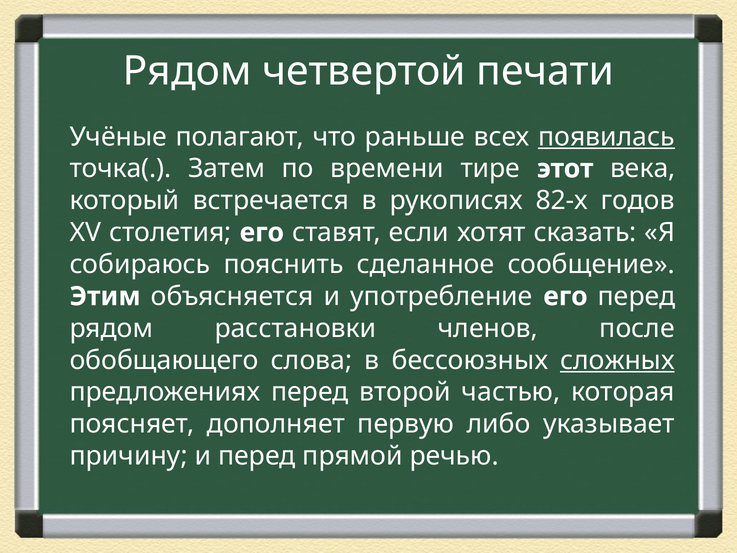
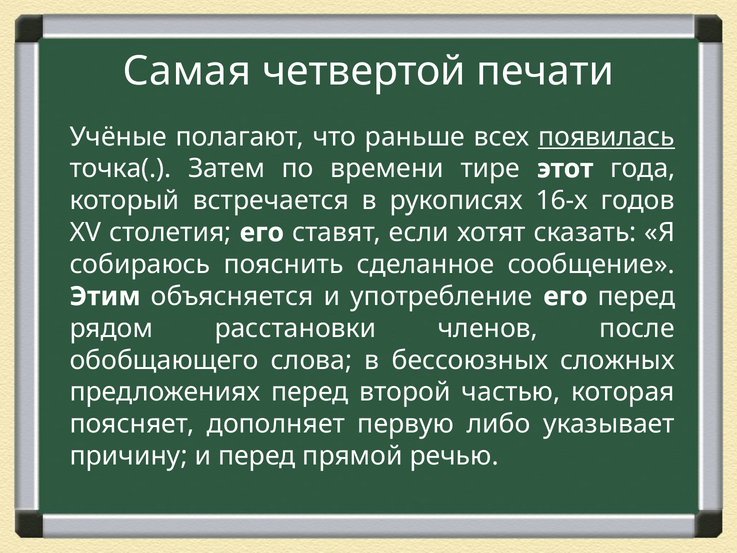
Рядом: Рядом -> Самая (187, 71)
века: века -> года (643, 169)
82-х: 82-х -> 16-х (562, 201)
сложных underline: present -> none (617, 360)
